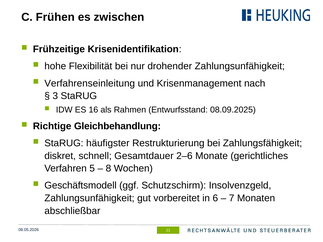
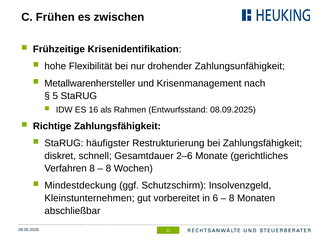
Verfahrenseinleitung: Verfahrenseinleitung -> Metallwarenhersteller (90, 83)
3: 3 -> 5 (55, 96)
Richtige Gleichbehandlung: Gleichbehandlung -> Zahlungsfähigkeit (117, 126)
Verfahren 5: 5 -> 8 (92, 169)
Geschäftsmodell: Geschäftsmodell -> Mindestdeckung (80, 186)
Zahlungsunfähigkeit: Zahlungsunfähigkeit -> Kleinstunternehmen (89, 198)
7: 7 -> 8 (232, 198)
